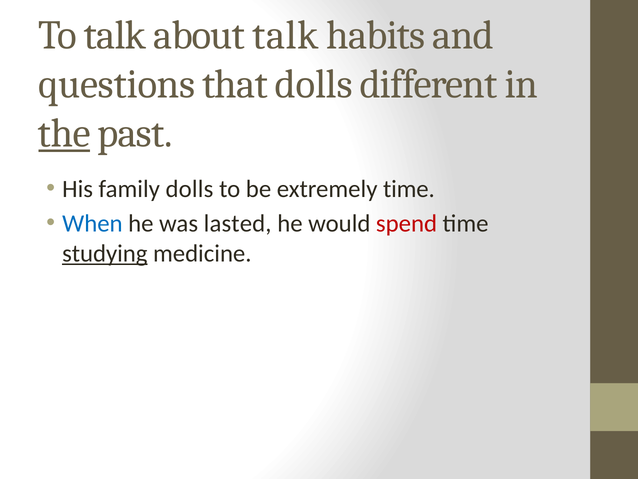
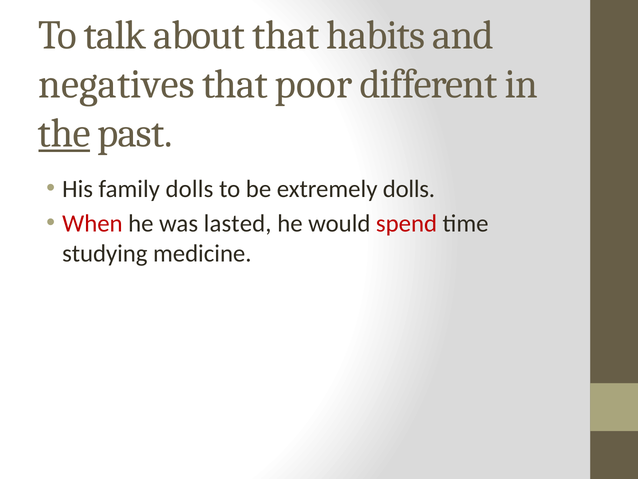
about talk: talk -> that (286, 35)
questions: questions -> negatives (117, 84)
that dolls: dolls -> poor (314, 84)
extremely time: time -> dolls (409, 189)
When colour: blue -> red (92, 223)
studying underline: present -> none (105, 253)
